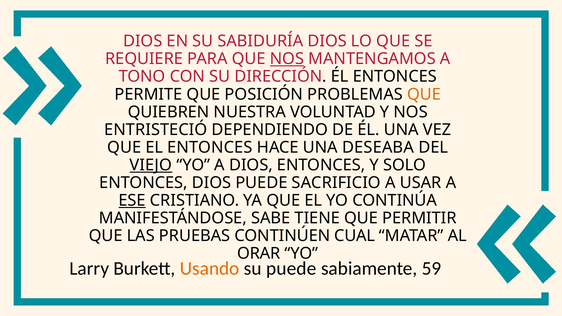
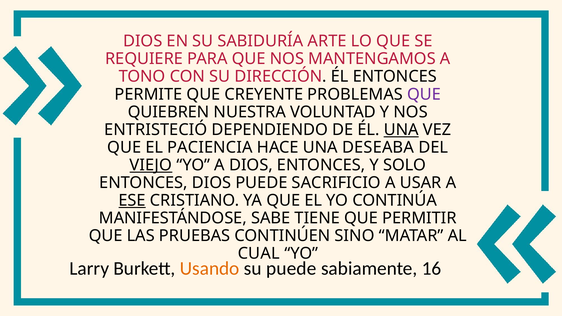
SABIDURÍA DIOS: DIOS -> ARTE (327, 41)
NOS underline: present -> none (287, 59)
POSICIÓN: POSICIÓN -> CREYENTE (264, 94)
QUE colour: orange -> purple (424, 94)
UNA underline: none -> present (401, 130)
EL ENTONCES: ENTONCES -> PACIENCIA (210, 147)
CUAL: CUAL -> SINO (355, 236)
ORAR: ORAR -> CUAL (259, 254)
59: 59 -> 16 (431, 268)
